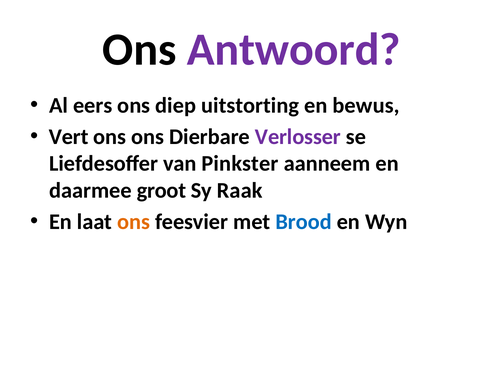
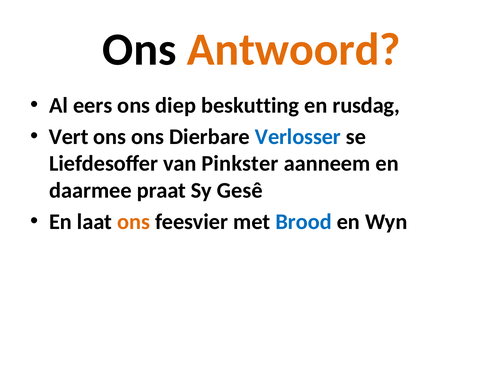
Antwoord colour: purple -> orange (294, 50)
uitstorting: uitstorting -> beskutting (250, 106)
bewus: bewus -> rusdag (366, 106)
Verlosser colour: purple -> blue (298, 137)
groot: groot -> praat (161, 190)
Raak: Raak -> Gesê (240, 190)
